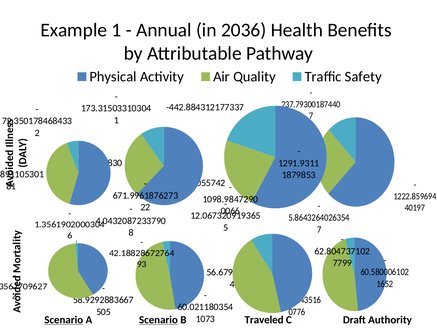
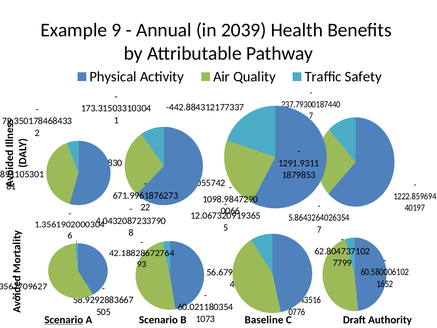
Example 1: 1 -> 9 (116, 30)
2036: 2036 -> 2039 (244, 30)
Scenario underline: present -> none (158, 320)
Traveled: Traveled -> Baseline (264, 320)
